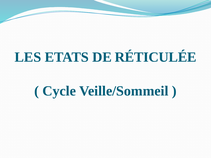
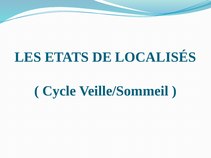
RÉTICULÉE: RÉTICULÉE -> LOCALISÉS (156, 57)
